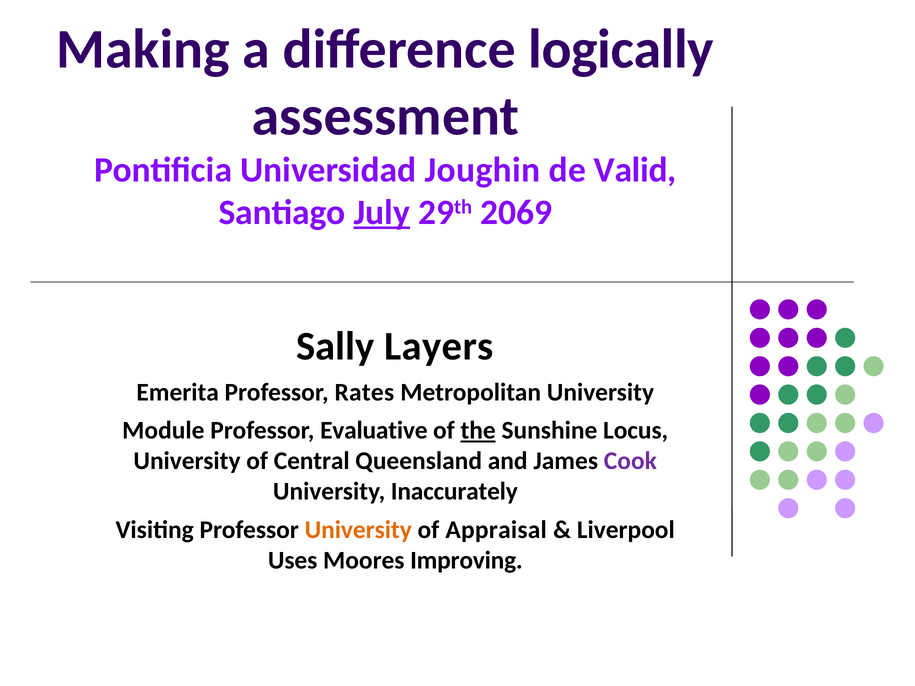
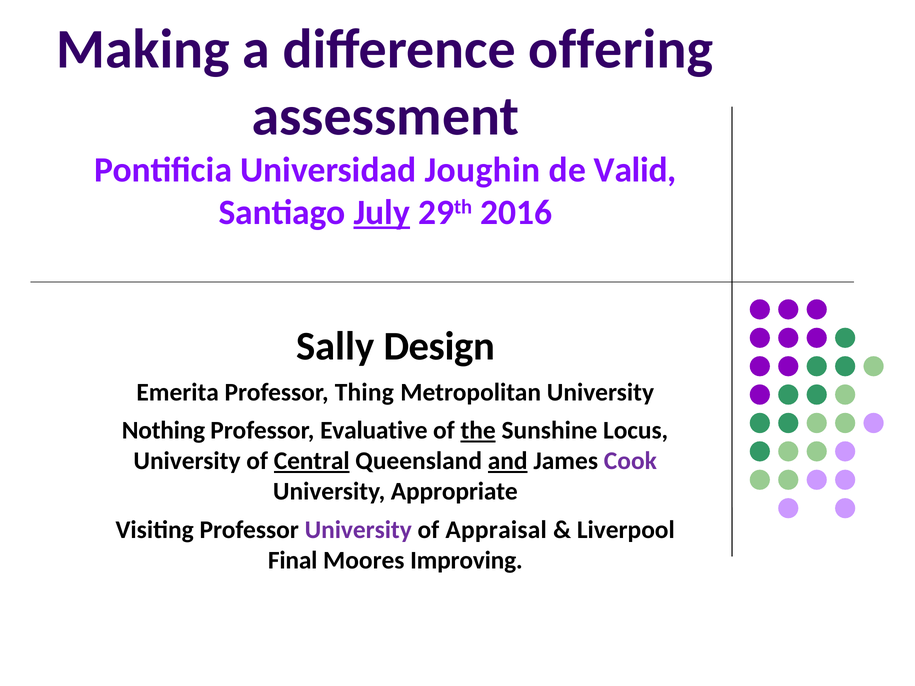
logically: logically -> offering (621, 49)
2069: 2069 -> 2016 (516, 213)
Layers: Layers -> Design (439, 346)
Rates: Rates -> Thing (364, 393)
Module: Module -> Nothing (163, 431)
Central underline: none -> present (312, 461)
and underline: none -> present (508, 461)
Inaccurately: Inaccurately -> Appropriate (454, 492)
University colour: orange -> purple (358, 530)
Uses: Uses -> Final (293, 560)
